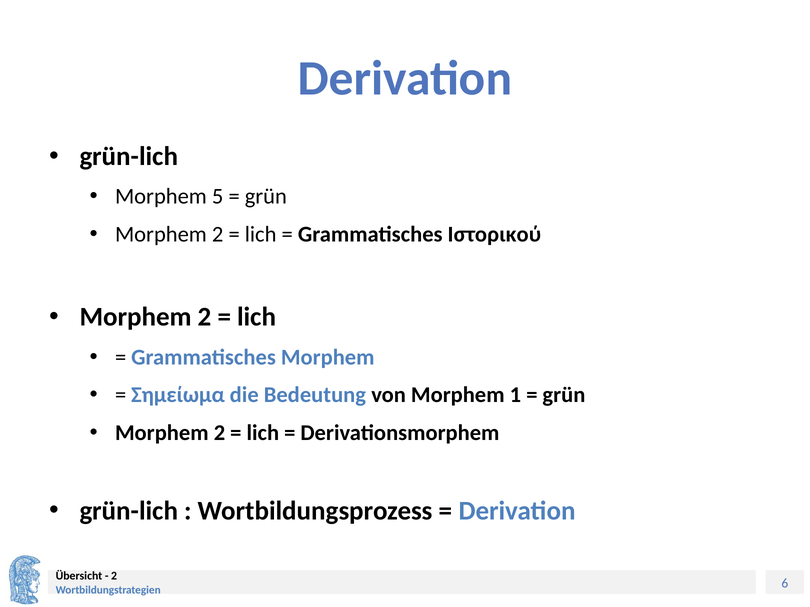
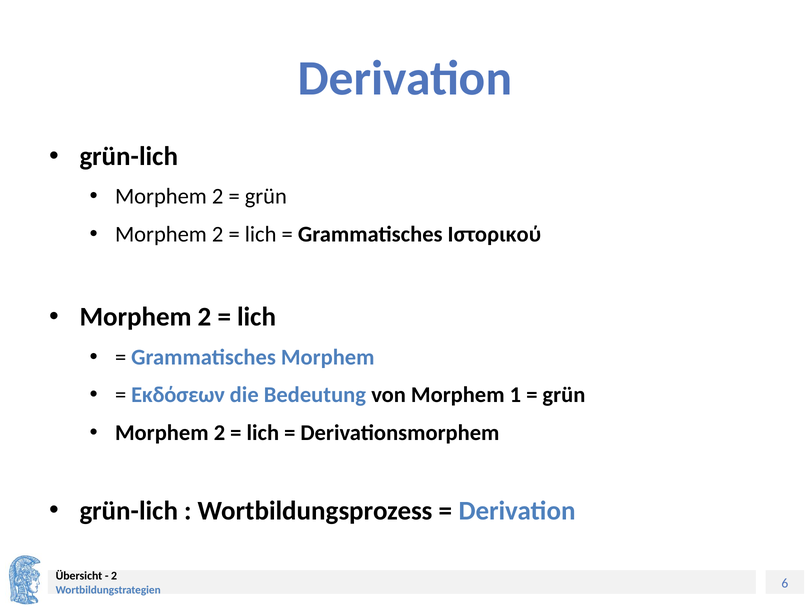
5: 5 -> 2 (218, 197)
Σημείωμα: Σημείωμα -> Εκδόσεων (178, 395)
